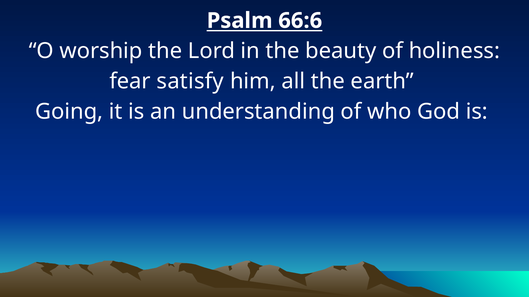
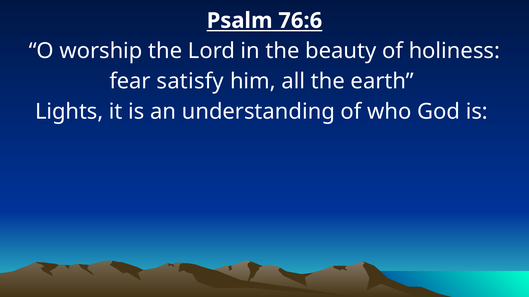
66:6: 66:6 -> 76:6 (300, 21)
Going: Going -> Lights (69, 112)
